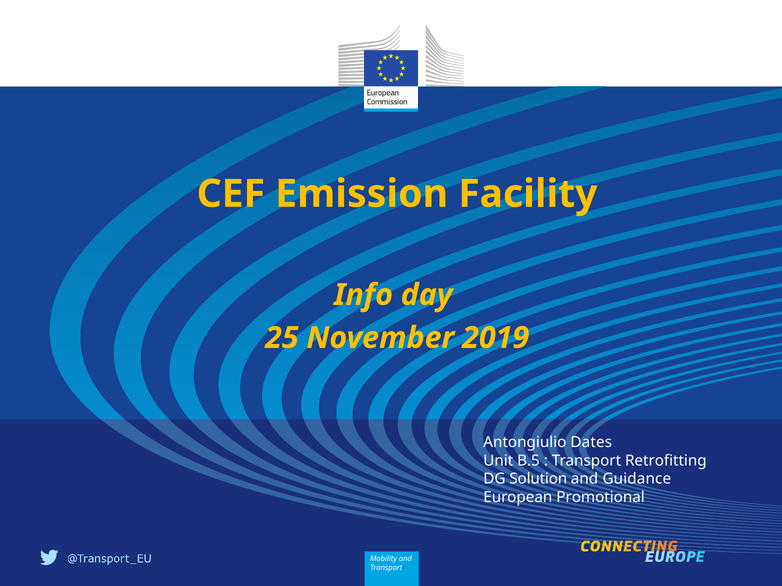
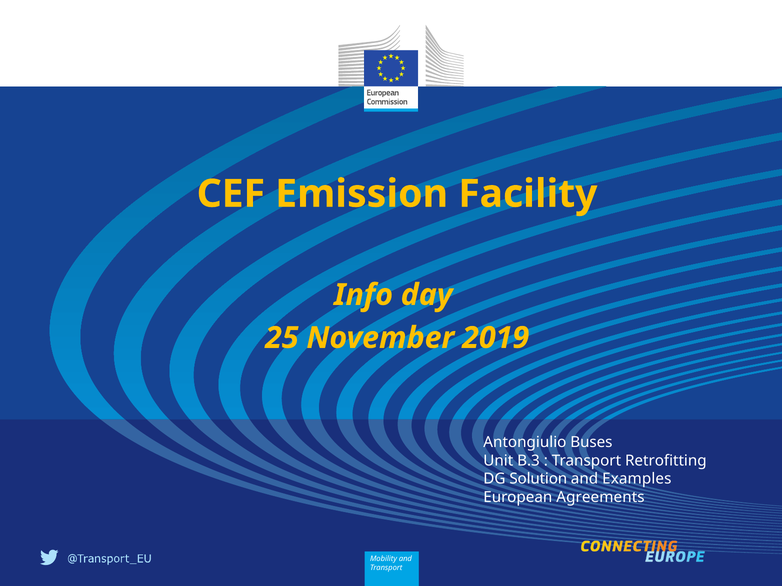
Dates: Dates -> Buses (591, 443)
B.5: B.5 -> B.3 (529, 461)
Guidance: Guidance -> Examples (637, 479)
Promotional: Promotional -> Agreements (600, 498)
